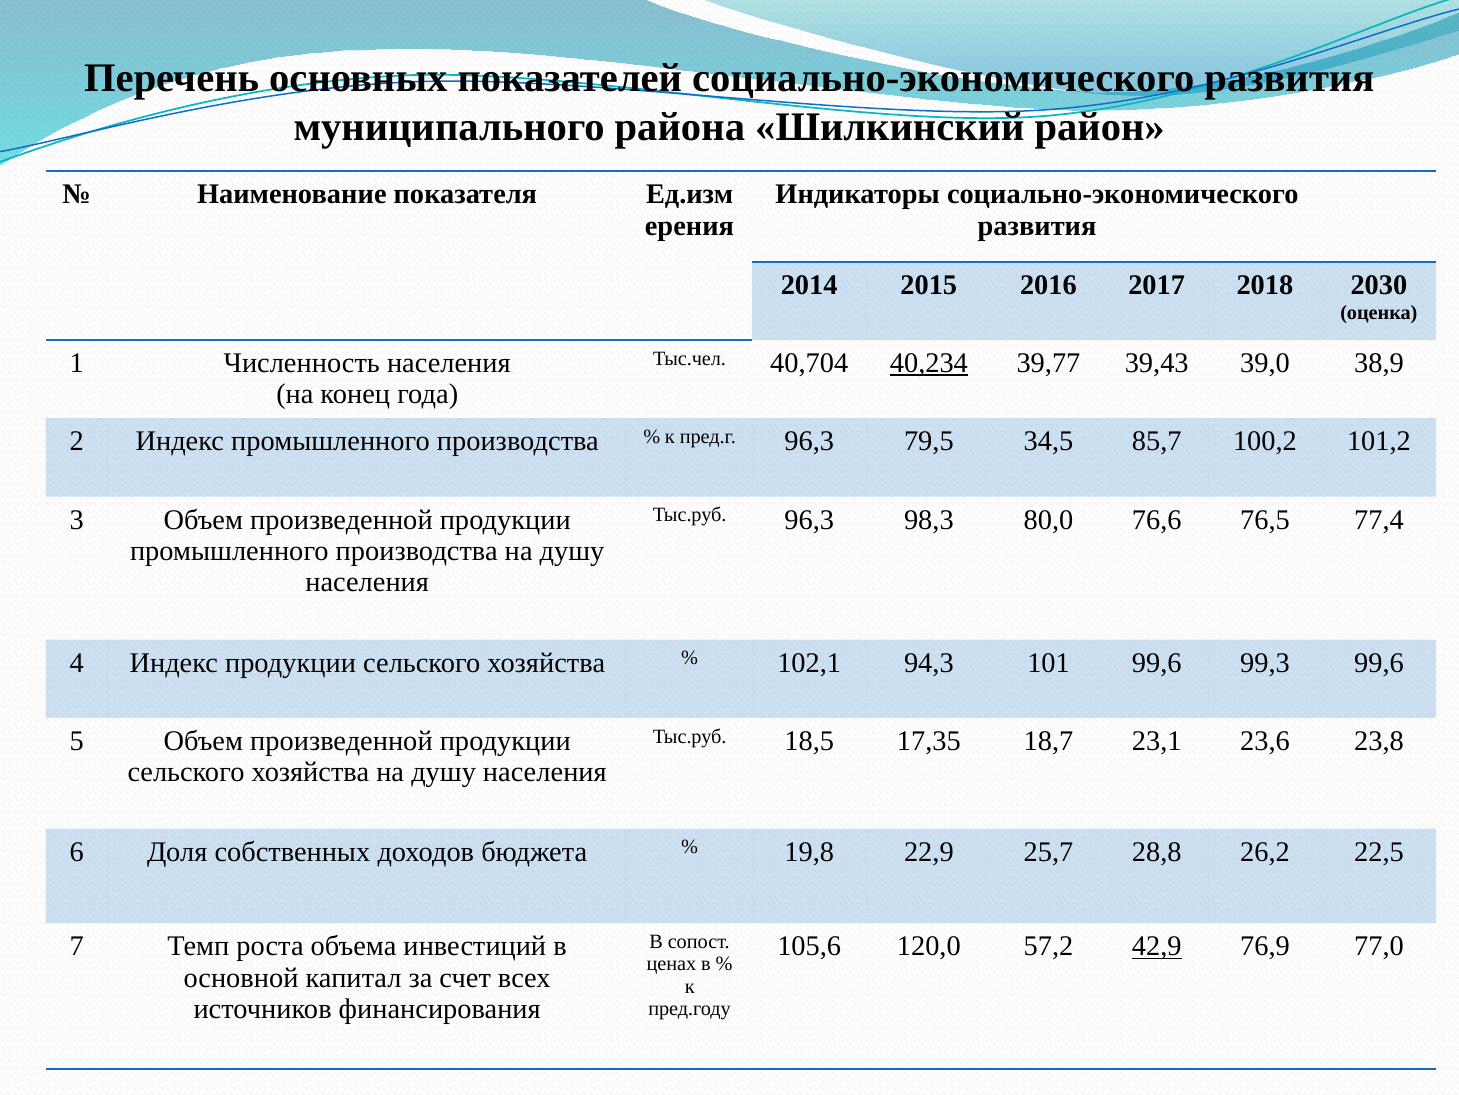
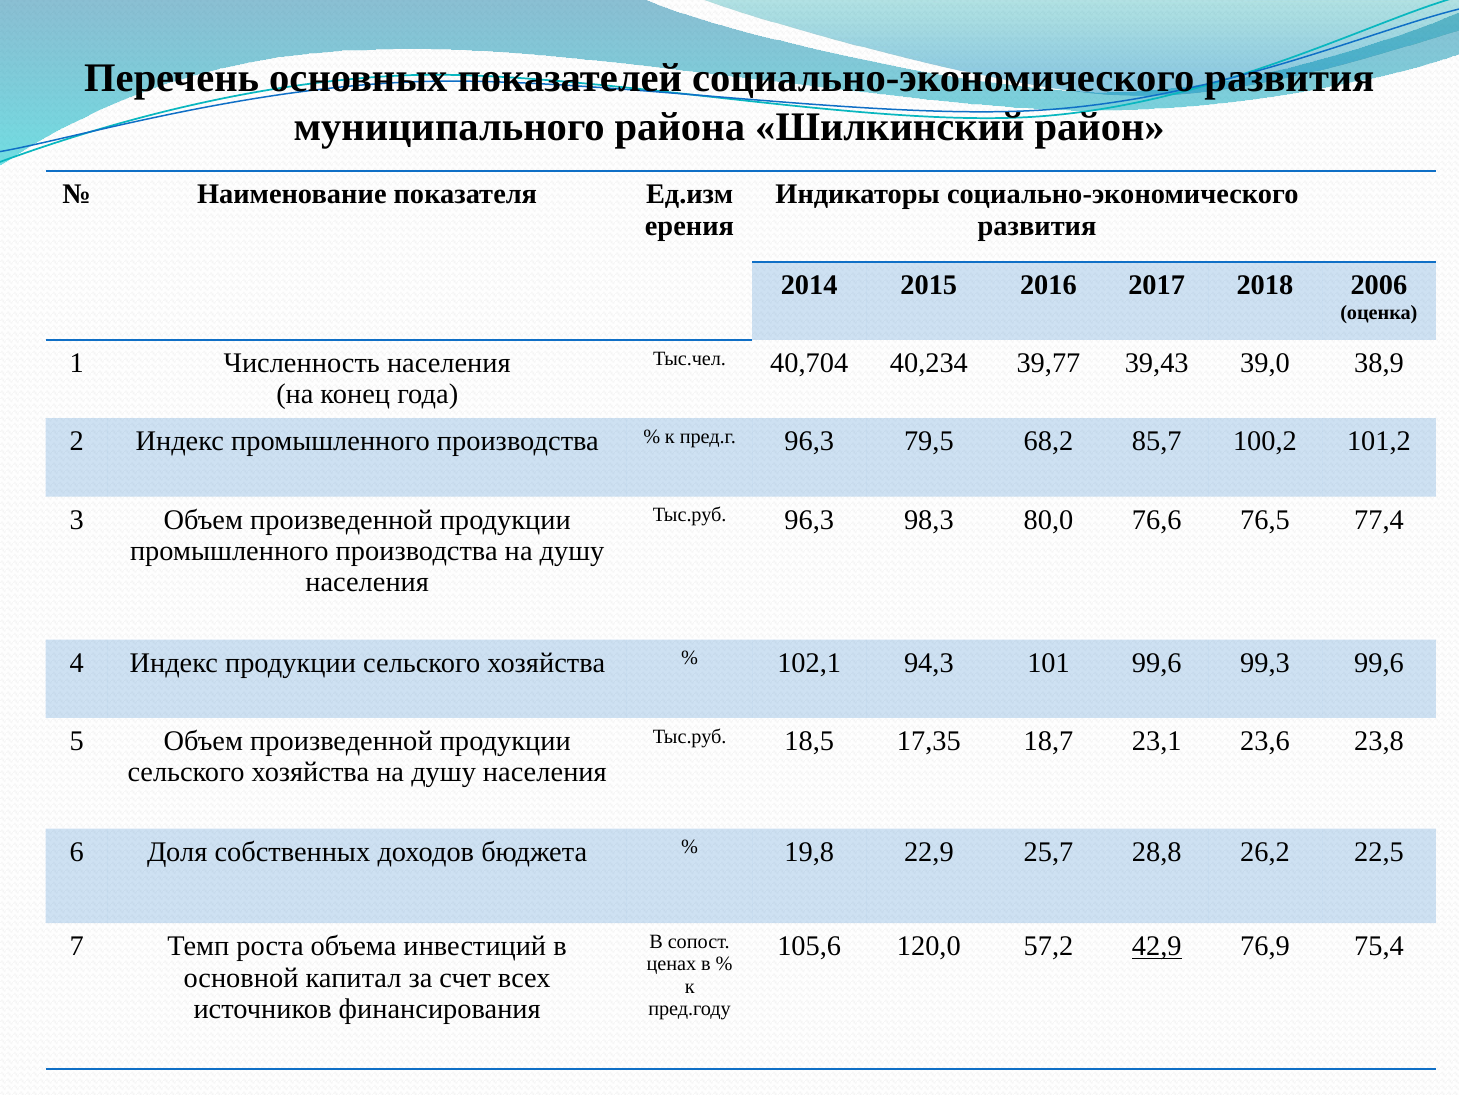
2030: 2030 -> 2006 (1379, 285)
40,234 underline: present -> none (929, 363)
34,5: 34,5 -> 68,2 (1049, 441)
77,0: 77,0 -> 75,4 (1379, 946)
